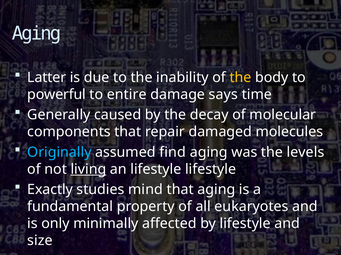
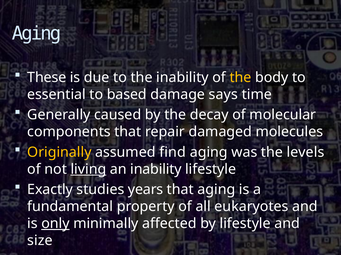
Latter: Latter -> These (47, 78)
powerful: powerful -> essential (56, 95)
entire: entire -> based (127, 95)
Originally colour: light blue -> yellow (59, 153)
an lifestyle: lifestyle -> inability (156, 170)
mind: mind -> years (146, 190)
only underline: none -> present (55, 224)
